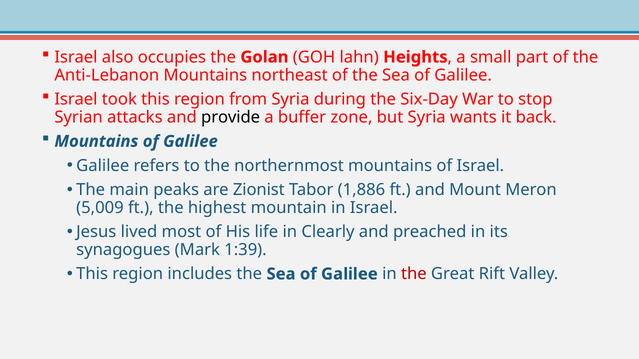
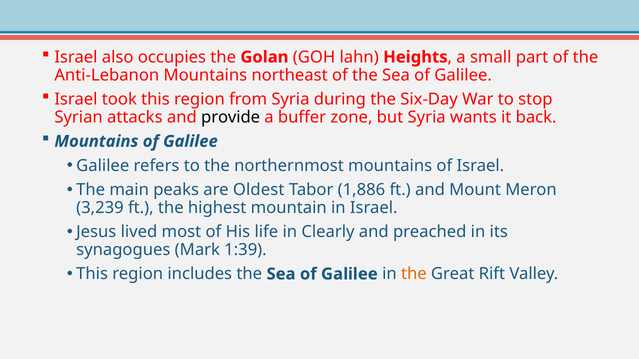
Zionist: Zionist -> Oldest (259, 190)
5,009: 5,009 -> 3,239 (100, 208)
the colour: red -> orange (414, 274)
